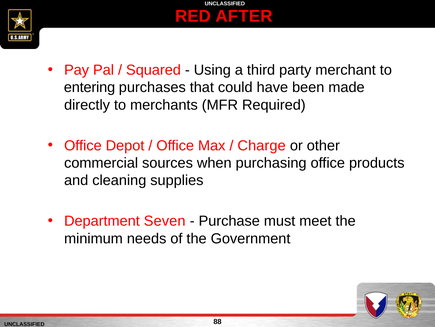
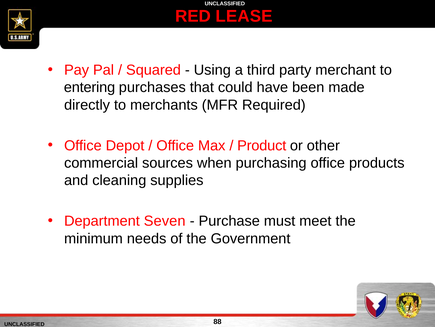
AFTER: AFTER -> LEASE (244, 16)
Charge: Charge -> Product (262, 145)
